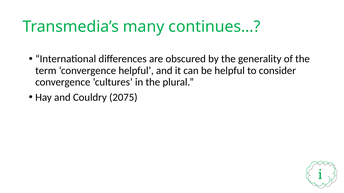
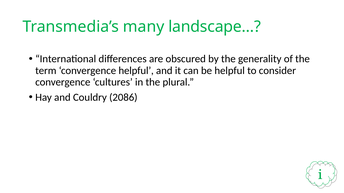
continues…: continues… -> landscape… (215, 27)
2075: 2075 -> 2086 (123, 97)
